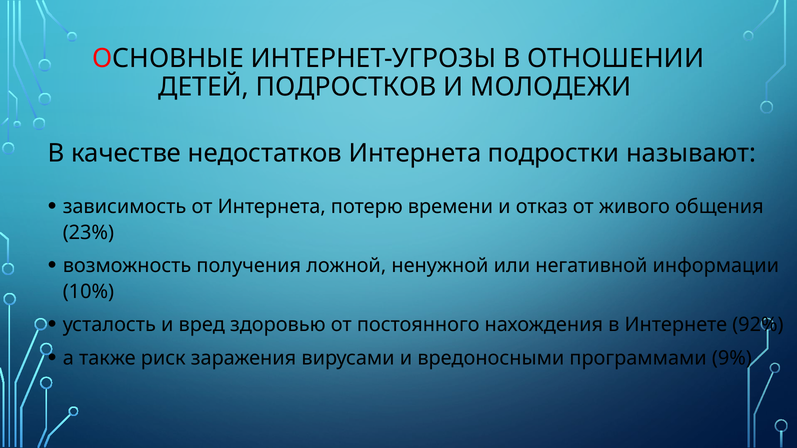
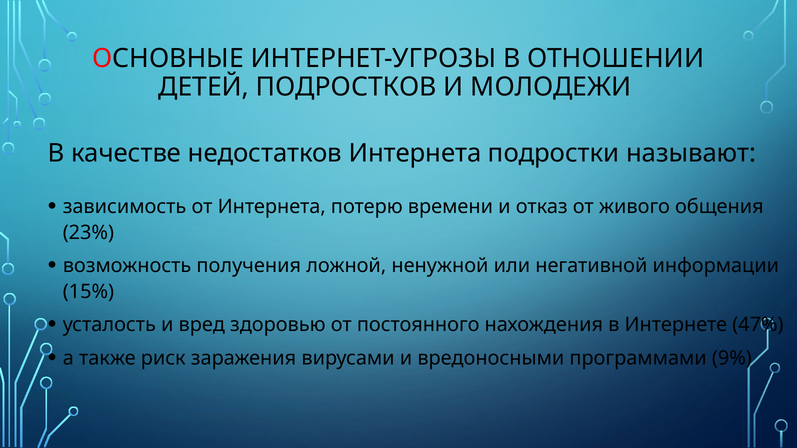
10%: 10% -> 15% (88, 292)
92%: 92% -> 47% (758, 325)
